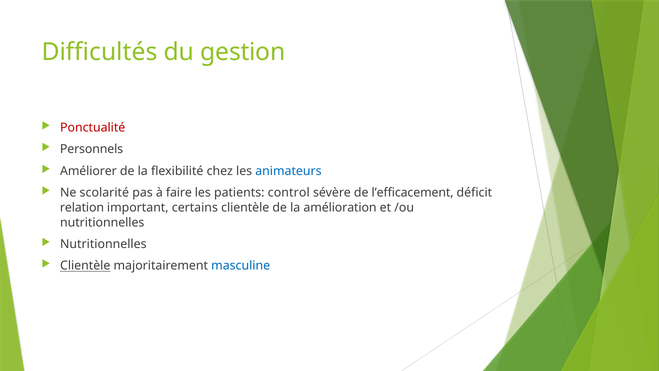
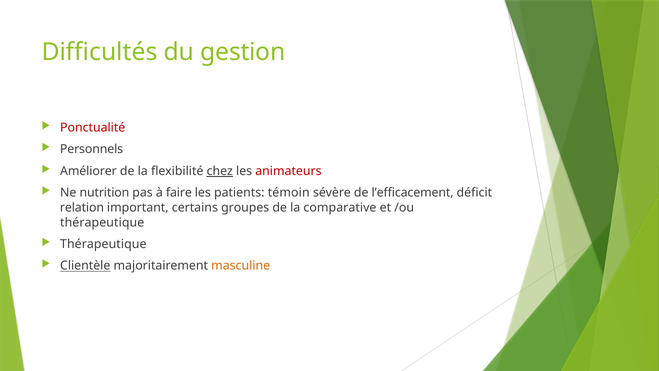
chez underline: none -> present (220, 171)
animateurs colour: blue -> red (288, 171)
scolarité: scolarité -> nutrition (104, 193)
control: control -> témoin (289, 193)
certains clientèle: clientèle -> groupes (245, 207)
amélioration: amélioration -> comparative (340, 207)
nutritionnelles: nutritionnelles -> thérapeutique (102, 222)
Nutritionnelles: Nutritionnelles -> Thérapeutique (103, 244)
masculine colour: blue -> orange (241, 266)
